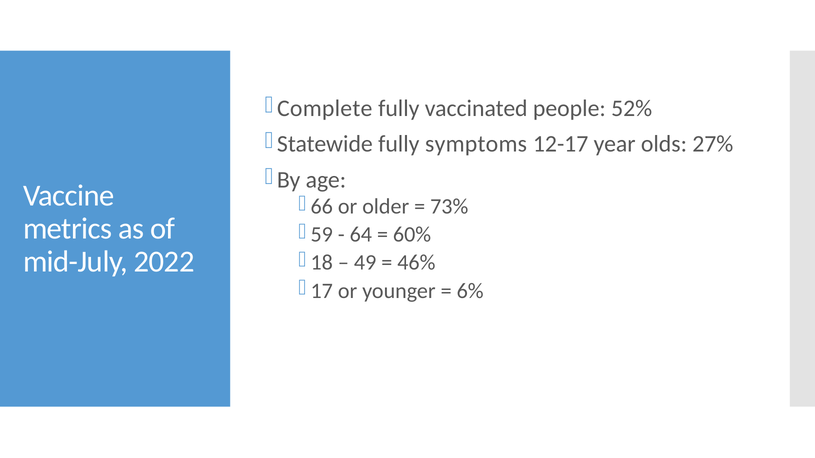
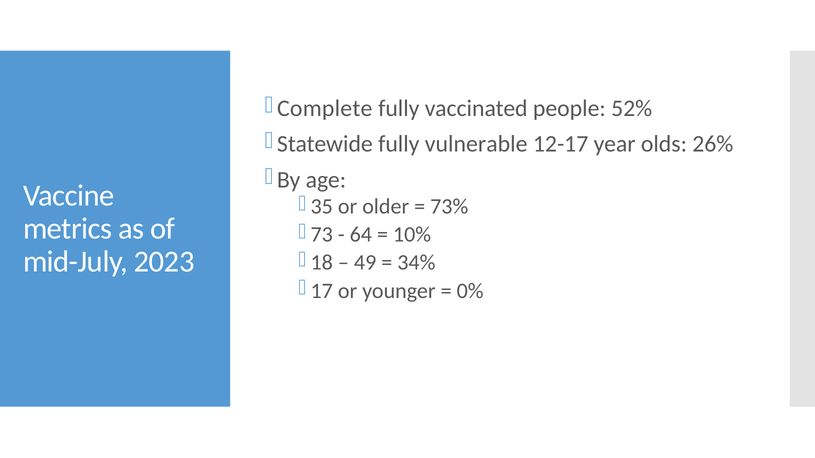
symptoms: symptoms -> vulnerable (476, 144)
27%: 27% -> 26% (713, 144)
66: 66 -> 35 (322, 207)
59: 59 -> 73 (322, 235)
60%: 60% -> 10% (412, 235)
2022: 2022 -> 2023 (164, 262)
46%: 46% -> 34% (416, 263)
6%: 6% -> 0% (470, 291)
